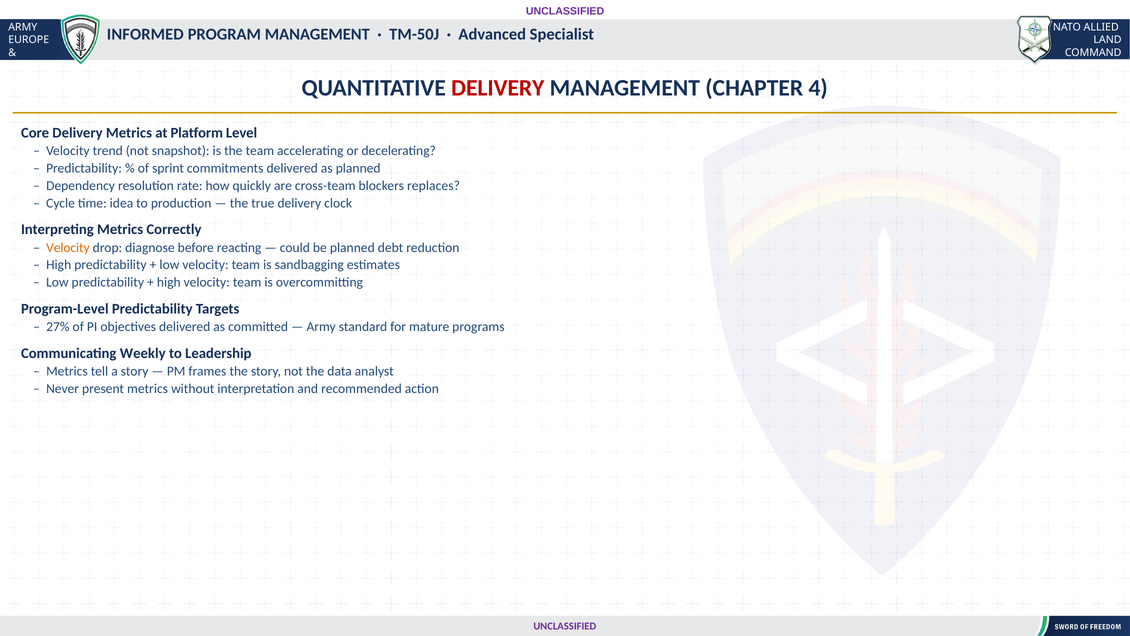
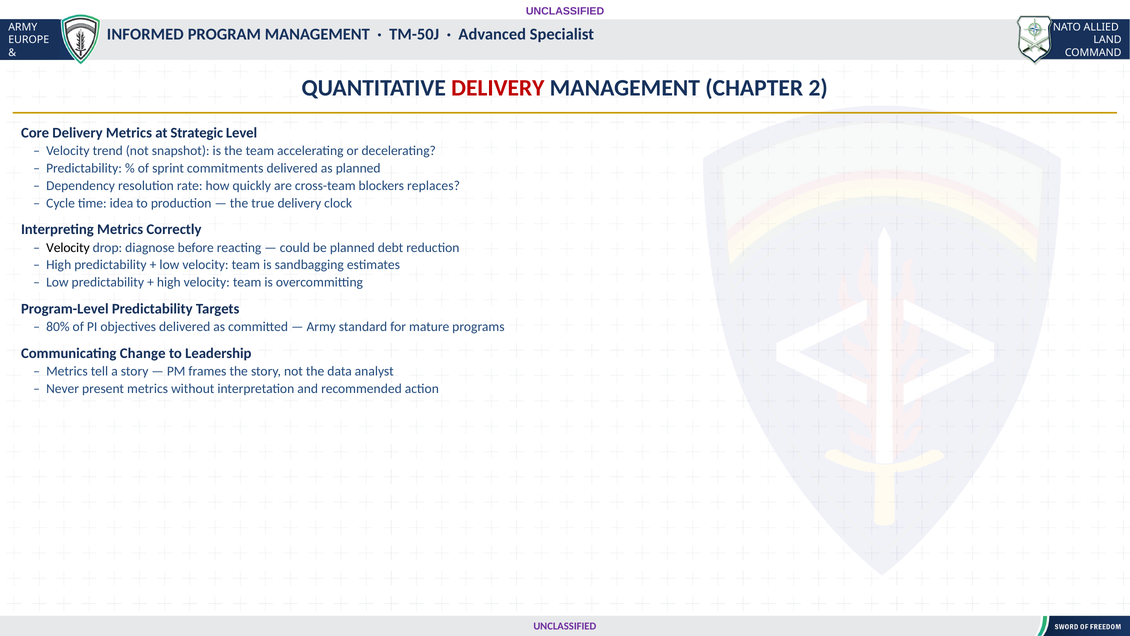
4: 4 -> 2 (818, 88)
Platform: Platform -> Strategic (197, 133)
Velocity colour: orange -> black (68, 247)
27%: 27% -> 80% (58, 327)
Weekly: Weekly -> Change (143, 353)
